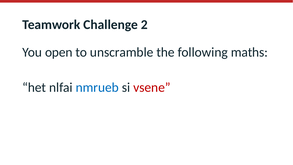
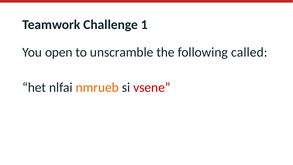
2: 2 -> 1 (144, 25)
maths: maths -> called (249, 52)
nmrueb colour: blue -> orange (97, 87)
